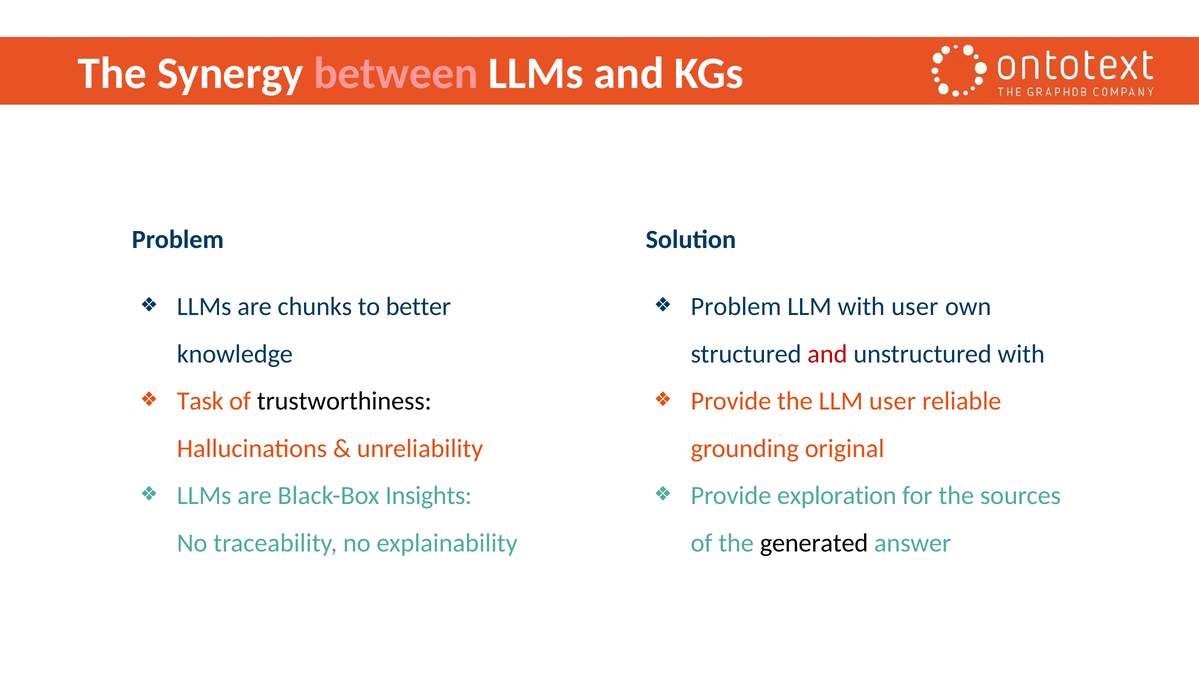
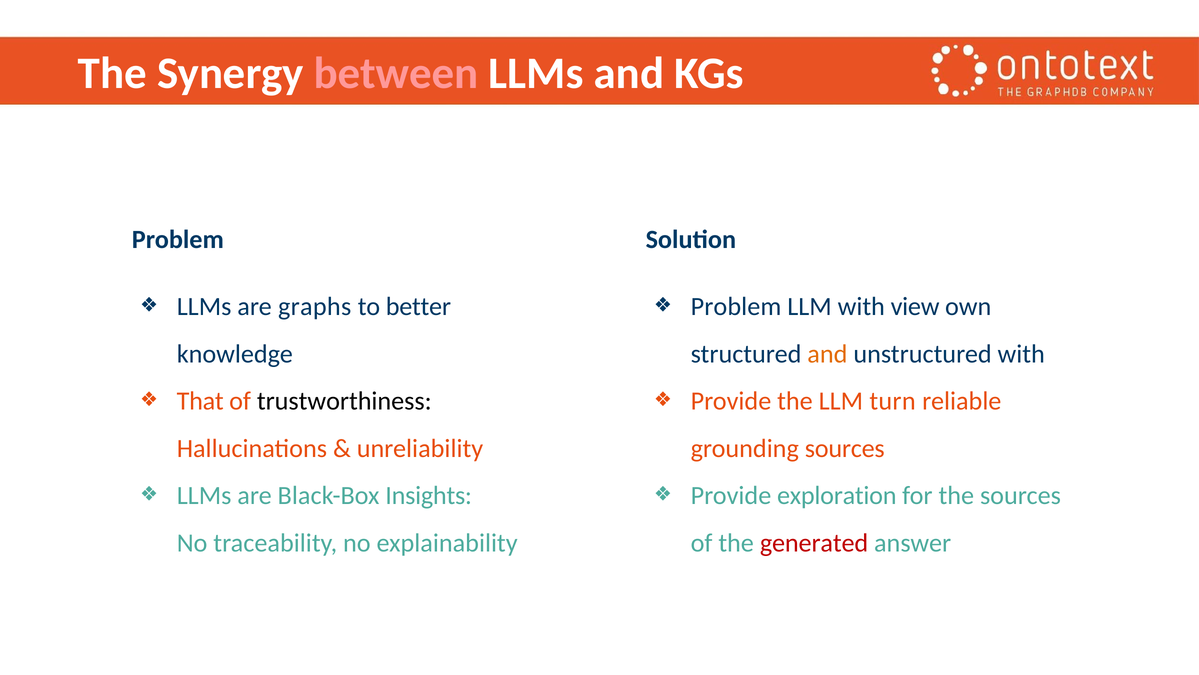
chunks: chunks -> graphs (315, 306)
with user: user -> view (915, 306)
and colour: red -> orange (827, 354)
Task: Task -> That (200, 401)
LLM user: user -> turn (893, 401)
grounding original: original -> sources (845, 448)
generated colour: black -> red (814, 542)
